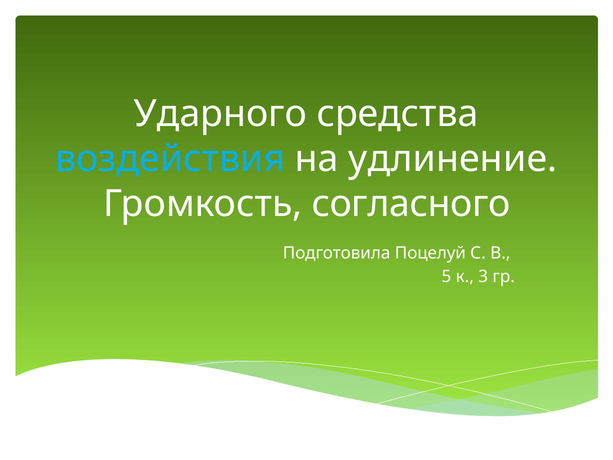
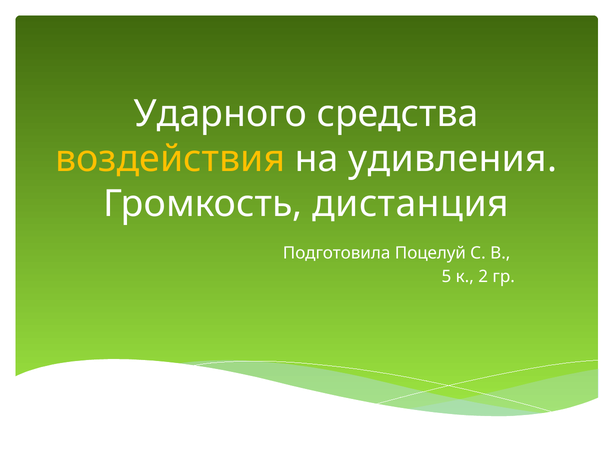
воздействия colour: light blue -> yellow (170, 159)
удлинение: удлинение -> удивления (453, 159)
согласного: согласного -> дистанция (411, 204)
3: 3 -> 2 (483, 277)
